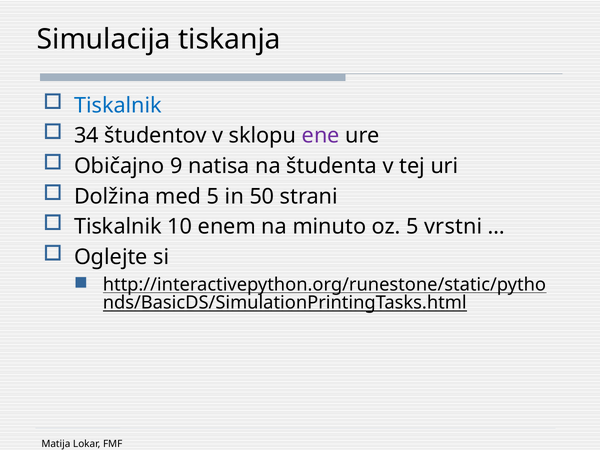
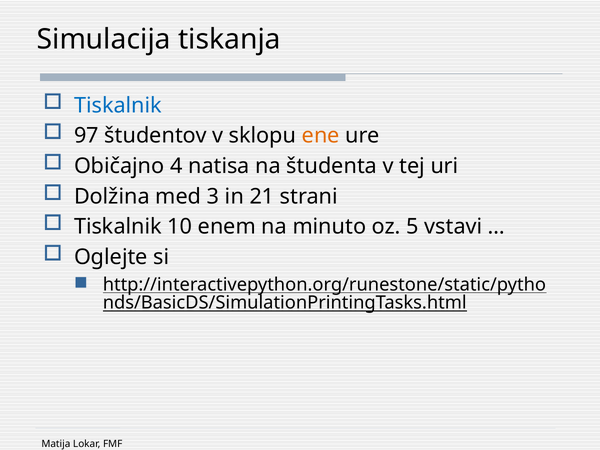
34: 34 -> 97 (86, 136)
ene colour: purple -> orange (321, 136)
9: 9 -> 4 (176, 166)
med 5: 5 -> 3 (213, 196)
50: 50 -> 21 (262, 196)
vrstni: vrstni -> vstavi (453, 227)
